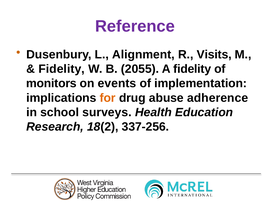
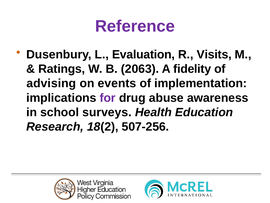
Alignment: Alignment -> Evaluation (143, 54)
Fidelity: Fidelity -> Ratings (62, 69)
2055: 2055 -> 2063 (140, 69)
monitors: monitors -> advising (51, 83)
for colour: orange -> purple (108, 98)
adherence: adherence -> awareness (218, 98)
337-256: 337-256 -> 507-256 (145, 126)
